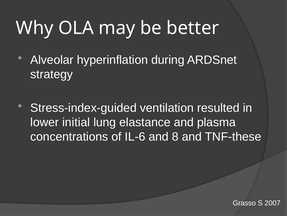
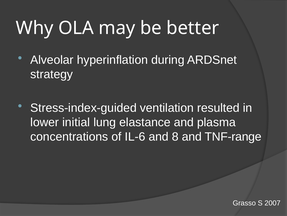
TNF-these: TNF-these -> TNF-range (233, 136)
